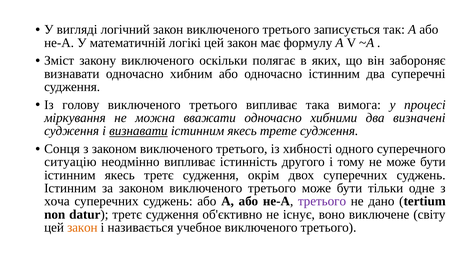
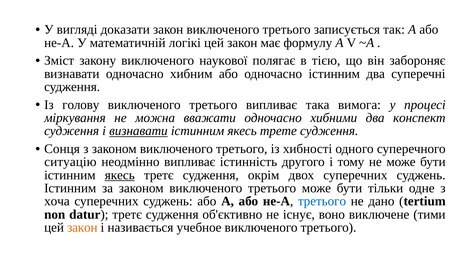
логічний: логічний -> доказати (125, 30)
оскільки: оскільки -> наукової (223, 61)
яких: яких -> тією (326, 61)
визначені: визначені -> конспект (419, 118)
якесь underline: none -> present (120, 175)
третього colour: purple -> blue (322, 201)
світу: світу -> тими (429, 214)
